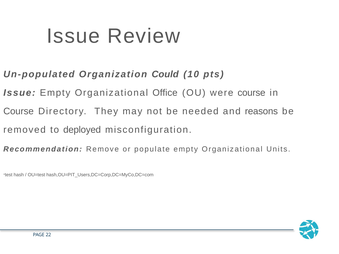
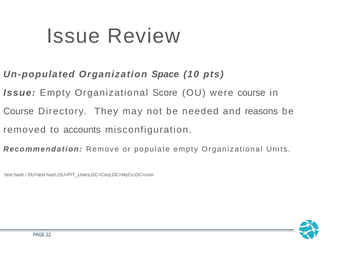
Could: Could -> Space (165, 74)
Office: Office -> Score (165, 93)
deployed: deployed -> accounts (82, 130)
